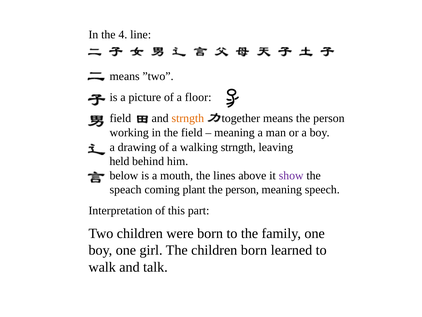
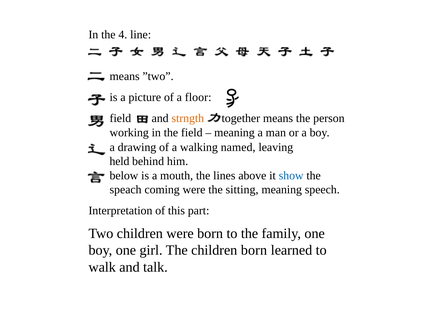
walking strngth: strngth -> named (238, 147)
show colour: purple -> blue (291, 175)
coming plant: plant -> were (194, 189)
person: person -> sitting (242, 189)
